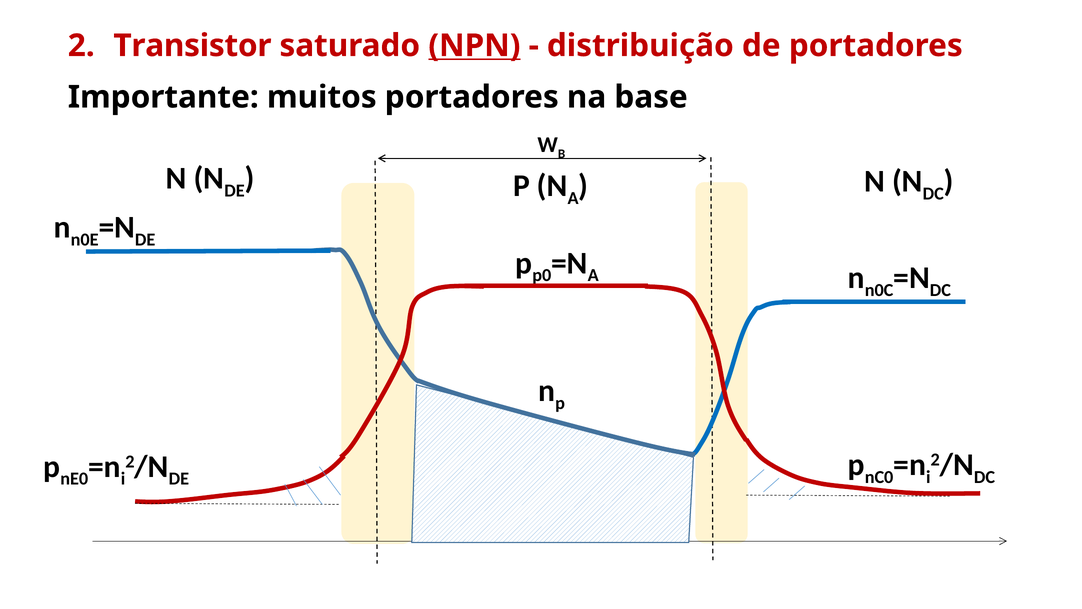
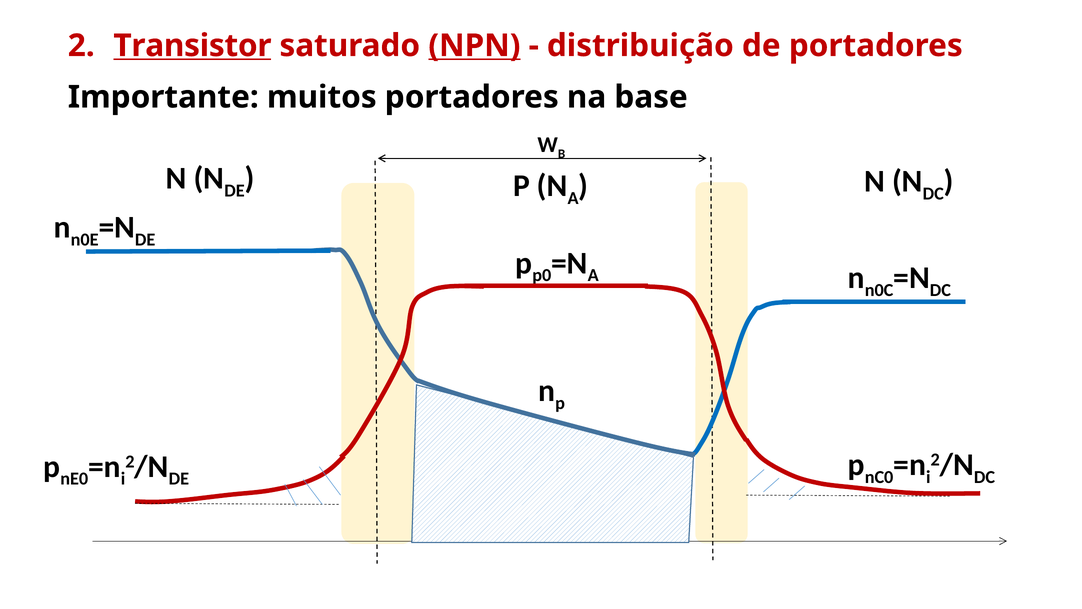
Transistor underline: none -> present (192, 46)
